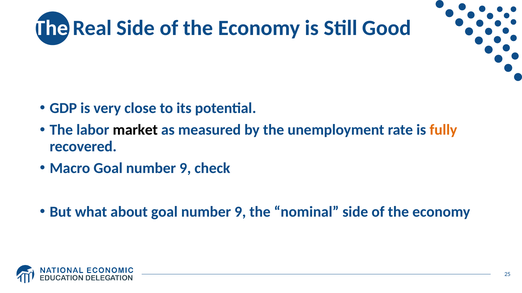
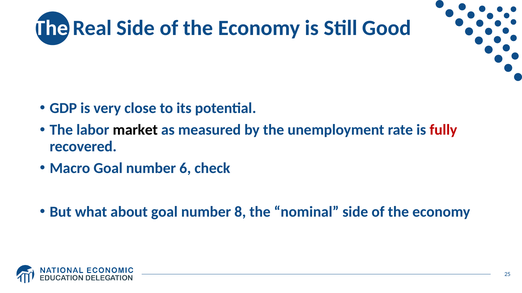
fully colour: orange -> red (443, 130)
Macro Goal number 9: 9 -> 6 (185, 169)
about goal number 9: 9 -> 8 (240, 212)
